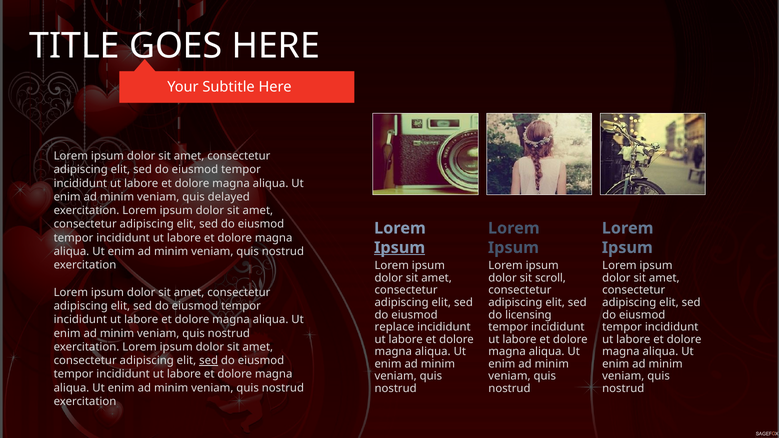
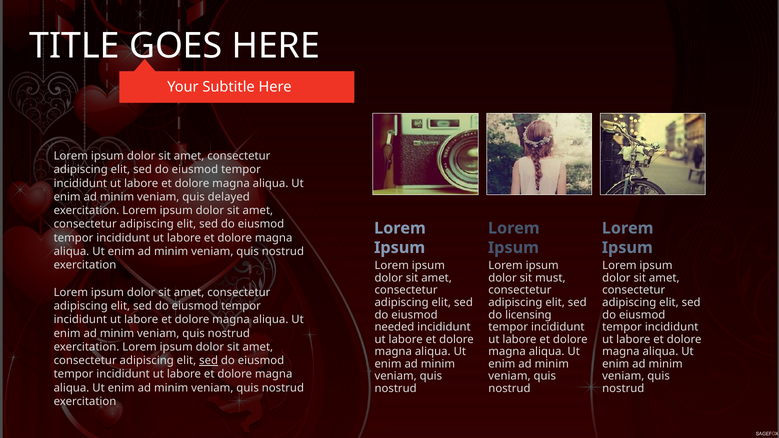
Ipsum underline: present -> none (400, 248)
scroll: scroll -> must (550, 278)
replace: replace -> needed (394, 327)
